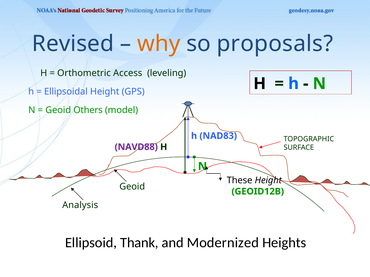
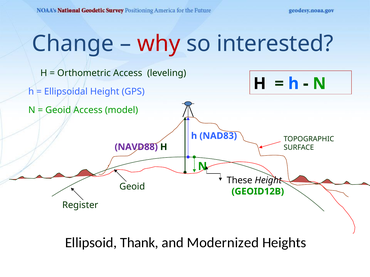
Revised: Revised -> Change (73, 44)
why colour: orange -> red (159, 44)
proposals: proposals -> interested (275, 44)
Geoid Others: Others -> Access (88, 110)
Analysis: Analysis -> Register (80, 205)
